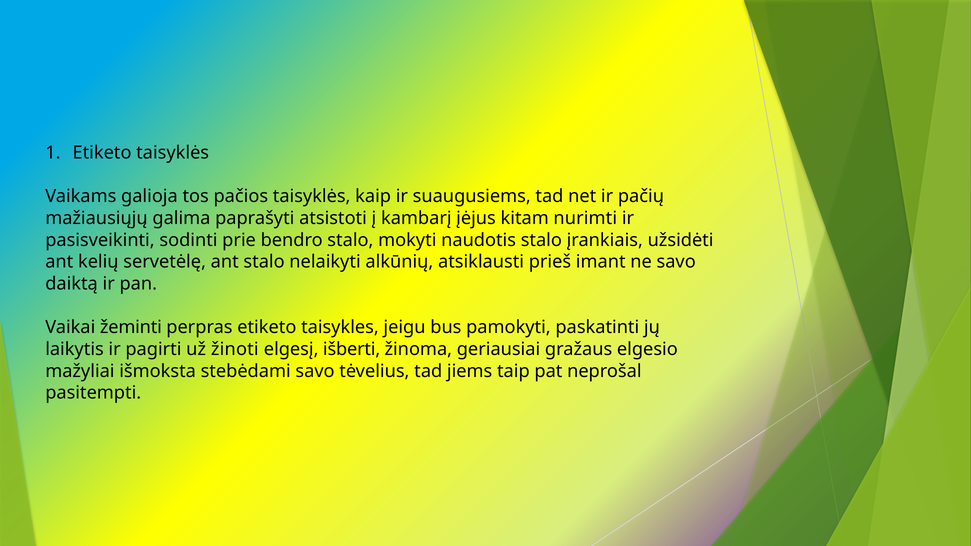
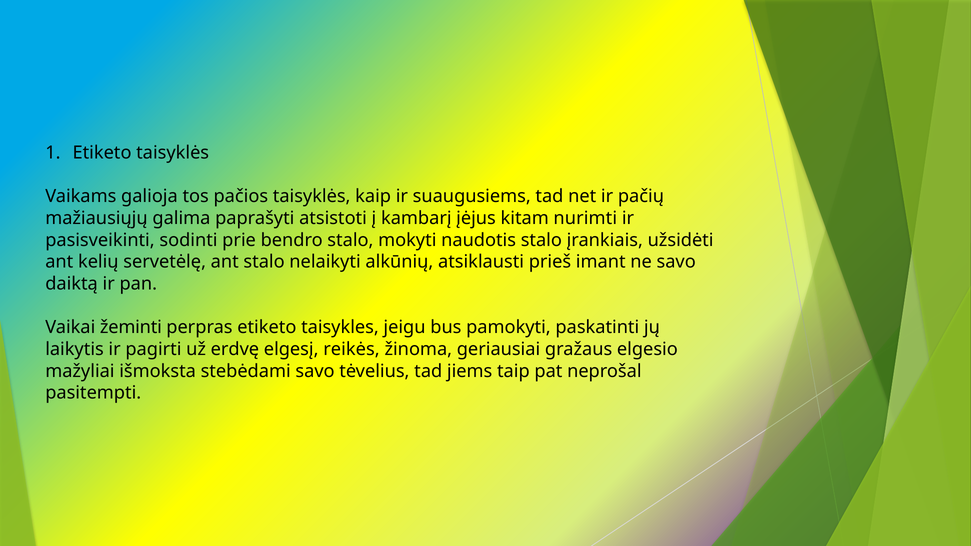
žinoti: žinoti -> erdvę (235, 349)
išberti: išberti -> reikės (352, 349)
